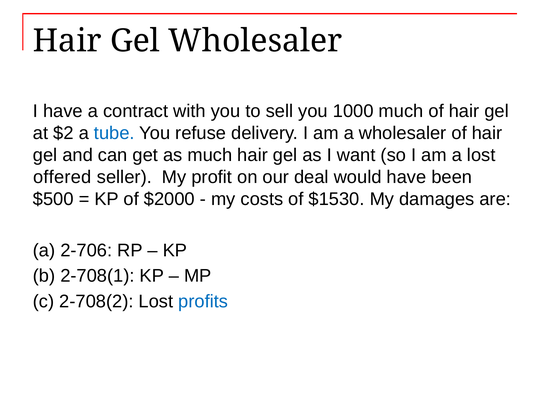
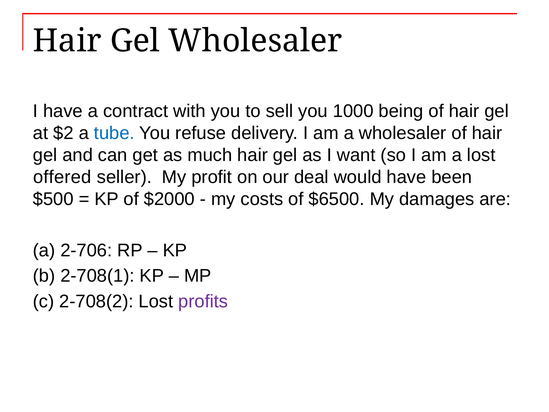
1000 much: much -> being (401, 111)
$1530: $1530 -> $6500 (337, 199)
profits colour: blue -> purple (203, 301)
